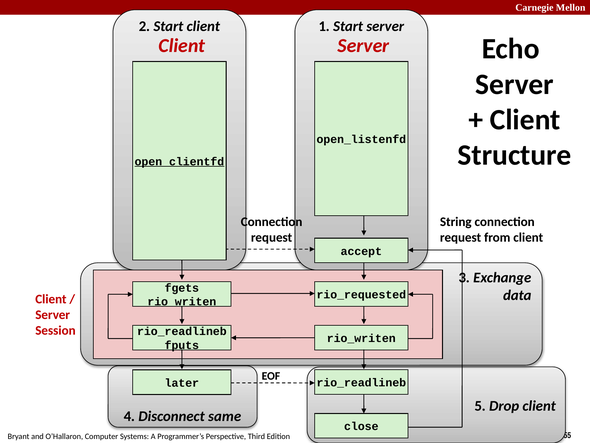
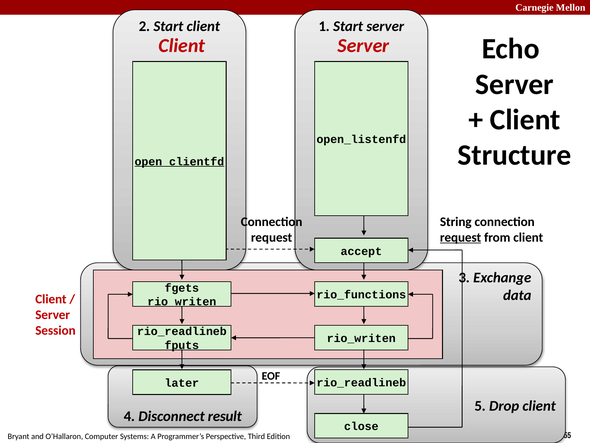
request underline: none -> present (461, 237)
rio_requested: rio_requested -> rio_functions (361, 295)
same: same -> result (225, 416)
